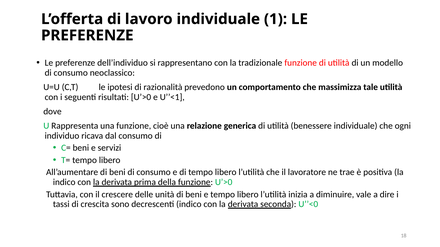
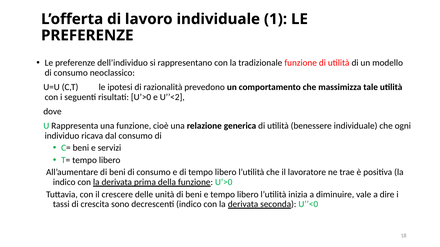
U’’<1: U’’<1 -> U’’<2 (172, 97)
